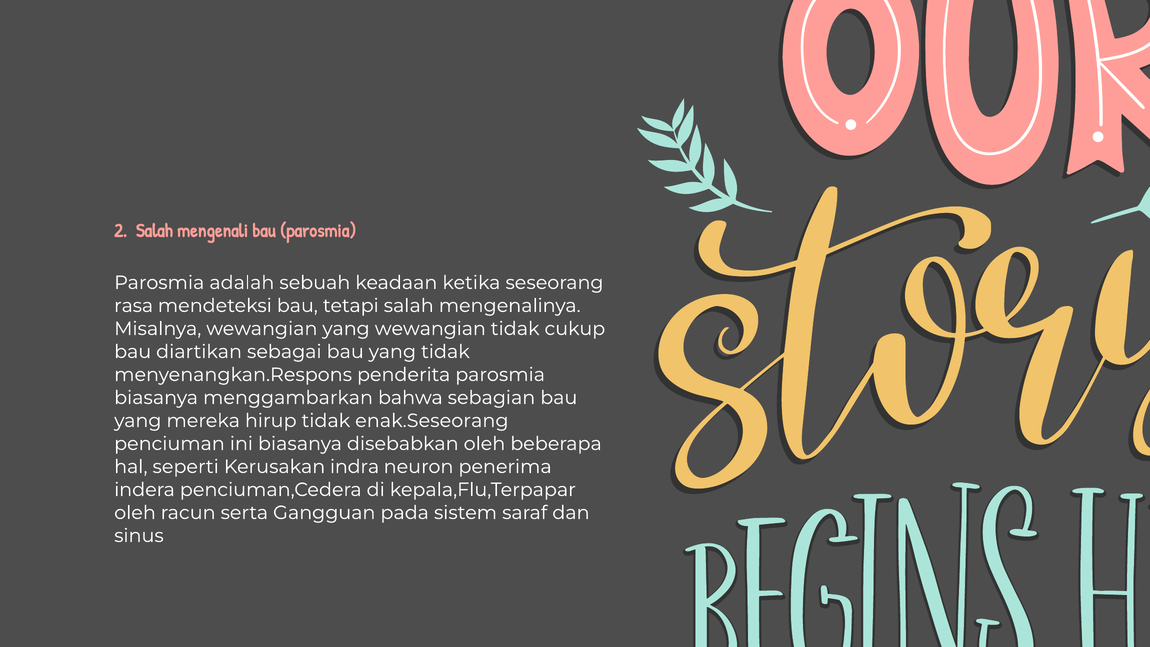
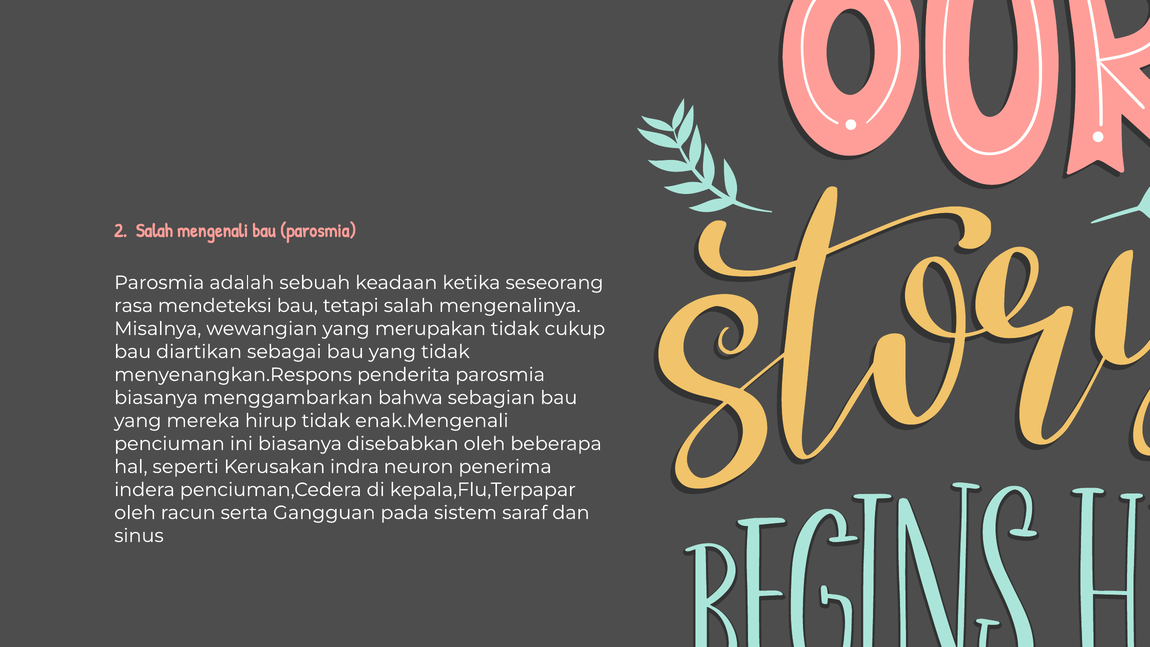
yang wewangian: wewangian -> merupakan (430, 329)
enak.Seseorang: enak.Seseorang -> enak.Mengenali (432, 421)
